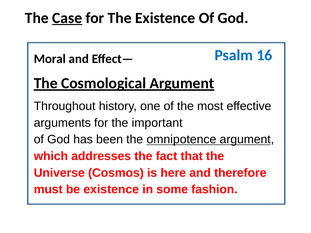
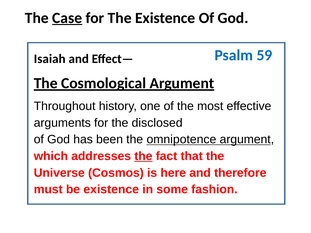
16: 16 -> 59 (264, 55)
Moral: Moral -> Isaiah (50, 59)
important: important -> disclosed (157, 123)
the underline: none -> present (143, 156)
